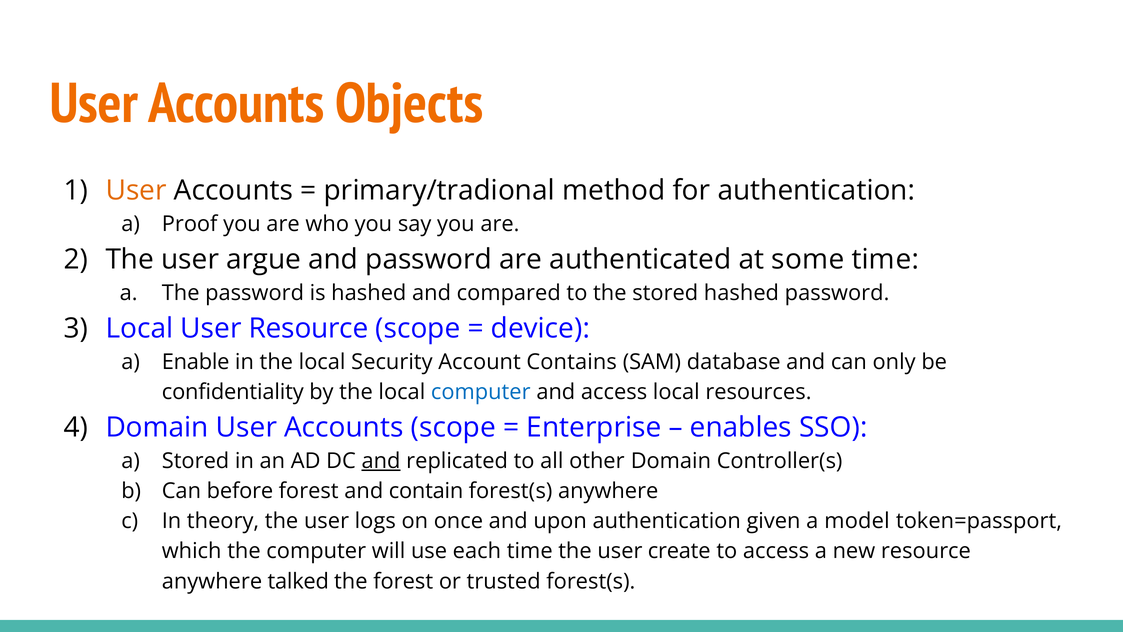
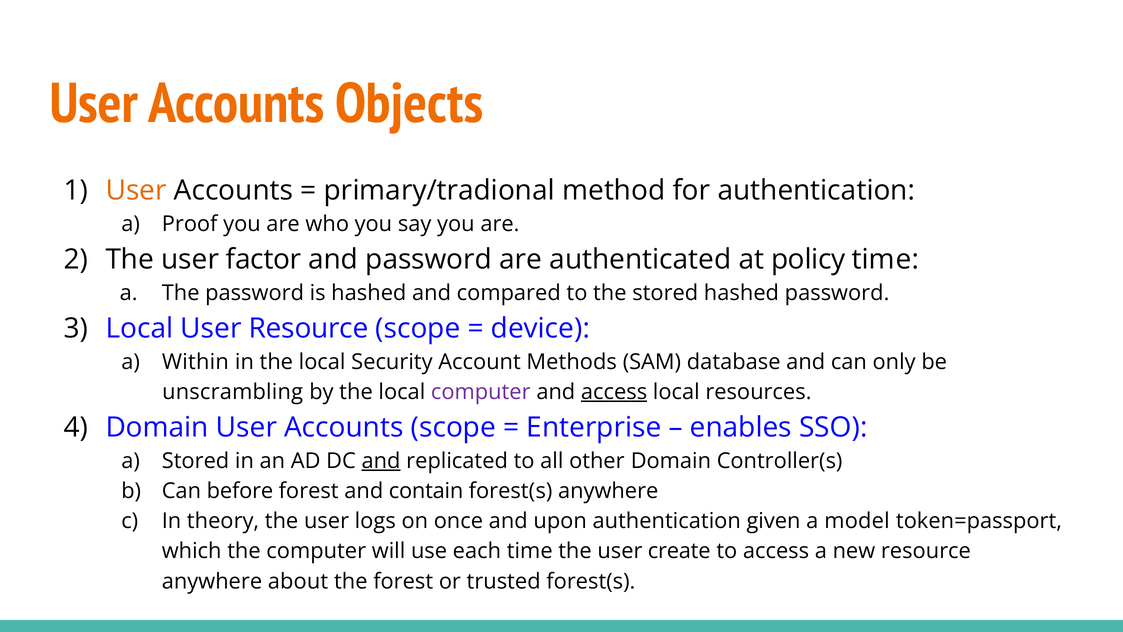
argue: argue -> factor (264, 259)
some: some -> policy (808, 259)
Enable: Enable -> Within (195, 362)
Contains: Contains -> Methods (572, 362)
confidentiality: confidentiality -> unscrambling (233, 392)
computer colour: blue -> purple (481, 392)
access underline: none -> present (614, 392)
talked: talked -> about (298, 581)
